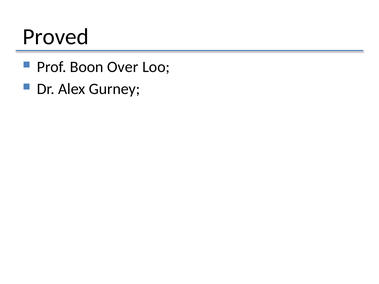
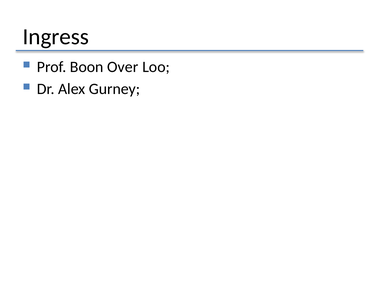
Proved: Proved -> Ingress (56, 37)
